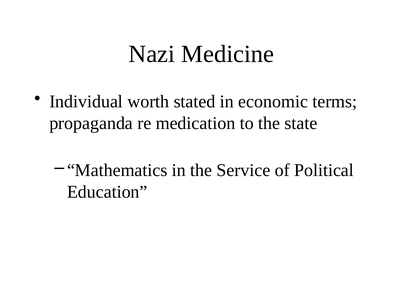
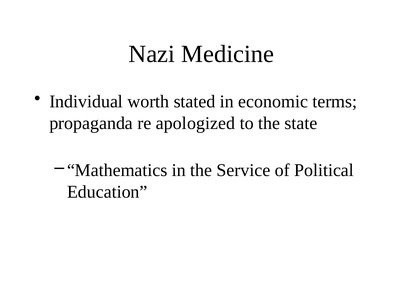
medication: medication -> apologized (196, 123)
